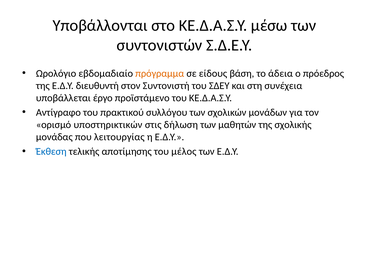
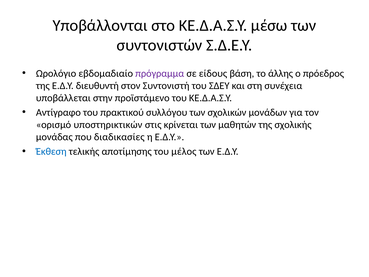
πρόγραμμα colour: orange -> purple (160, 73)
άδεια: άδεια -> άλλης (281, 73)
έργο: έργο -> στην (103, 98)
δήλωση: δήλωση -> κρίνεται (181, 125)
λειτουργίας: λειτουργίας -> διαδικασίες (119, 137)
